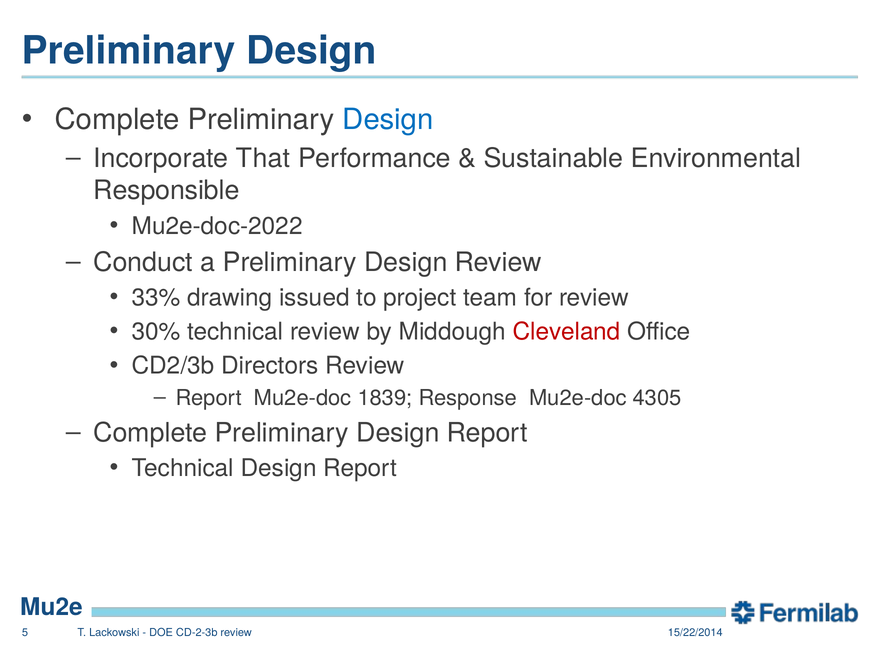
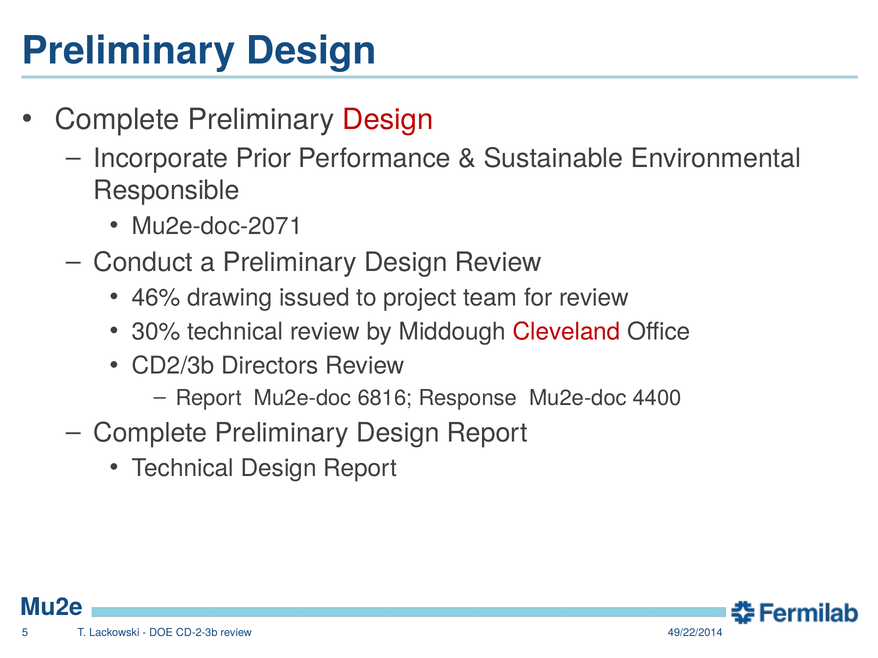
Design colour: blue -> red (388, 120)
That: That -> Prior (263, 159)
Mu2e-doc-2022: Mu2e-doc-2022 -> Mu2e-doc-2071 (217, 226)
33%: 33% -> 46% (156, 298)
1839: 1839 -> 6816 (385, 398)
4305: 4305 -> 4400 (657, 398)
15/22/2014: 15/22/2014 -> 49/22/2014 (695, 633)
